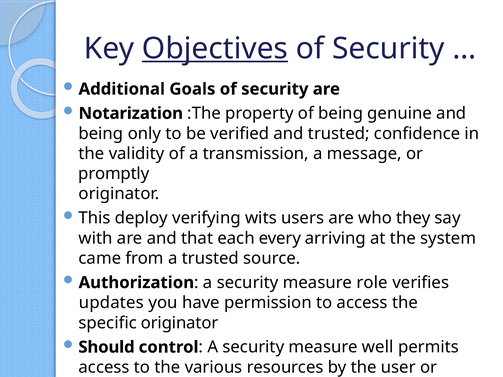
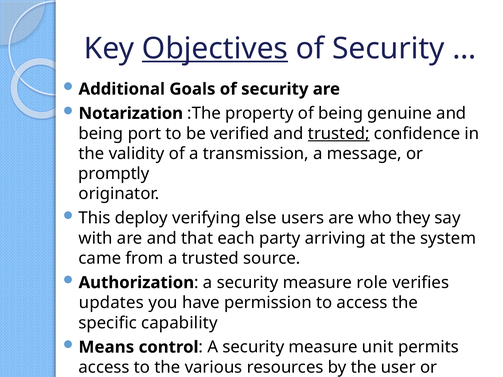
only: only -> port (144, 134)
trusted underline: none -> present (339, 134)
wits: wits -> else (261, 218)
every: every -> party (280, 238)
specific originator: originator -> capability (179, 323)
Should: Should -> Means (106, 347)
well: well -> unit (378, 347)
